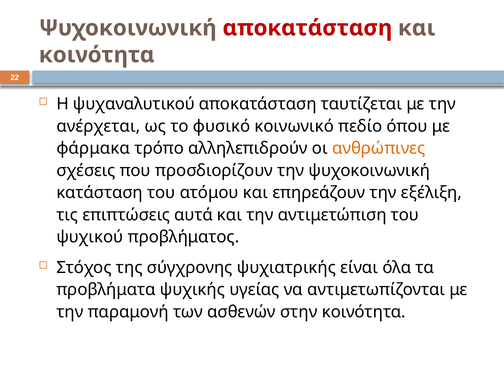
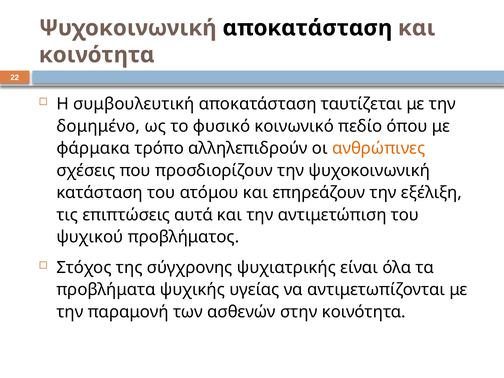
αποκατάσταση colour: red -> black (307, 28)
ψυχαναλυτικού: ψυχαναλυτικού -> συμβουλευτική (134, 104)
ανέρχεται: ανέρχεται -> δομημένο (98, 126)
